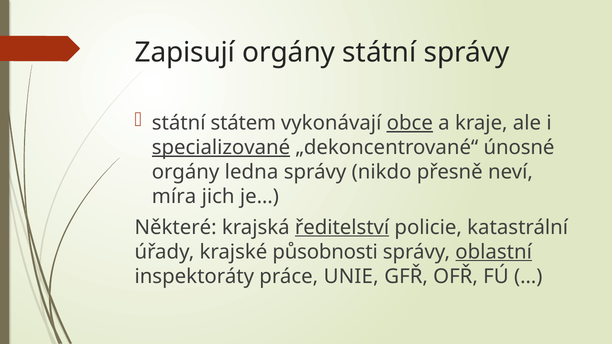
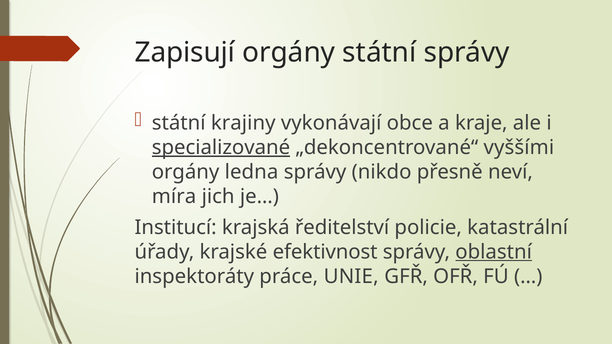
státem: státem -> krajiny (243, 123)
obce underline: present -> none (410, 123)
únosné: únosné -> vyššími (519, 148)
Některé: Některé -> Institucí (176, 227)
ředitelství underline: present -> none (342, 227)
působnosti: působnosti -> efektivnost (325, 252)
